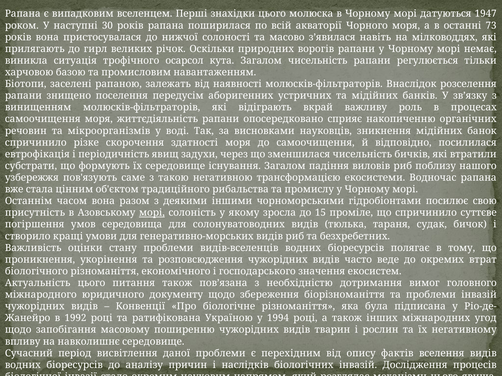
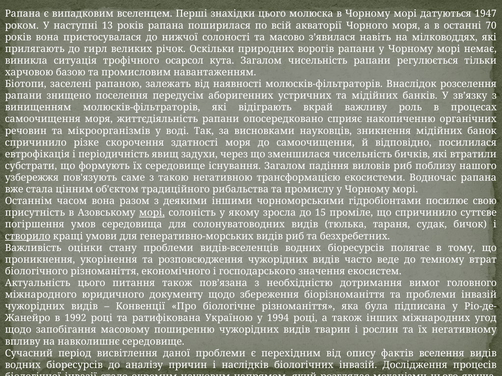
30: 30 -> 13 (107, 25)
73: 73 -> 70 (491, 25)
створило underline: none -> present (28, 236)
окремих: окремих -> темному (442, 260)
